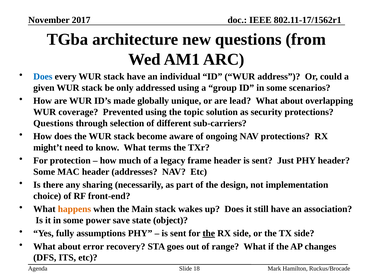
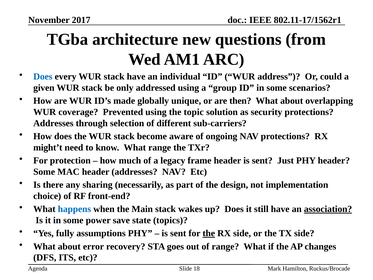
lead: lead -> then (240, 101)
Questions: Questions -> Addresses (53, 123)
What terms: terms -> range (160, 147)
happens colour: orange -> blue (74, 209)
association underline: none -> present (328, 209)
object: object -> topics (170, 220)
